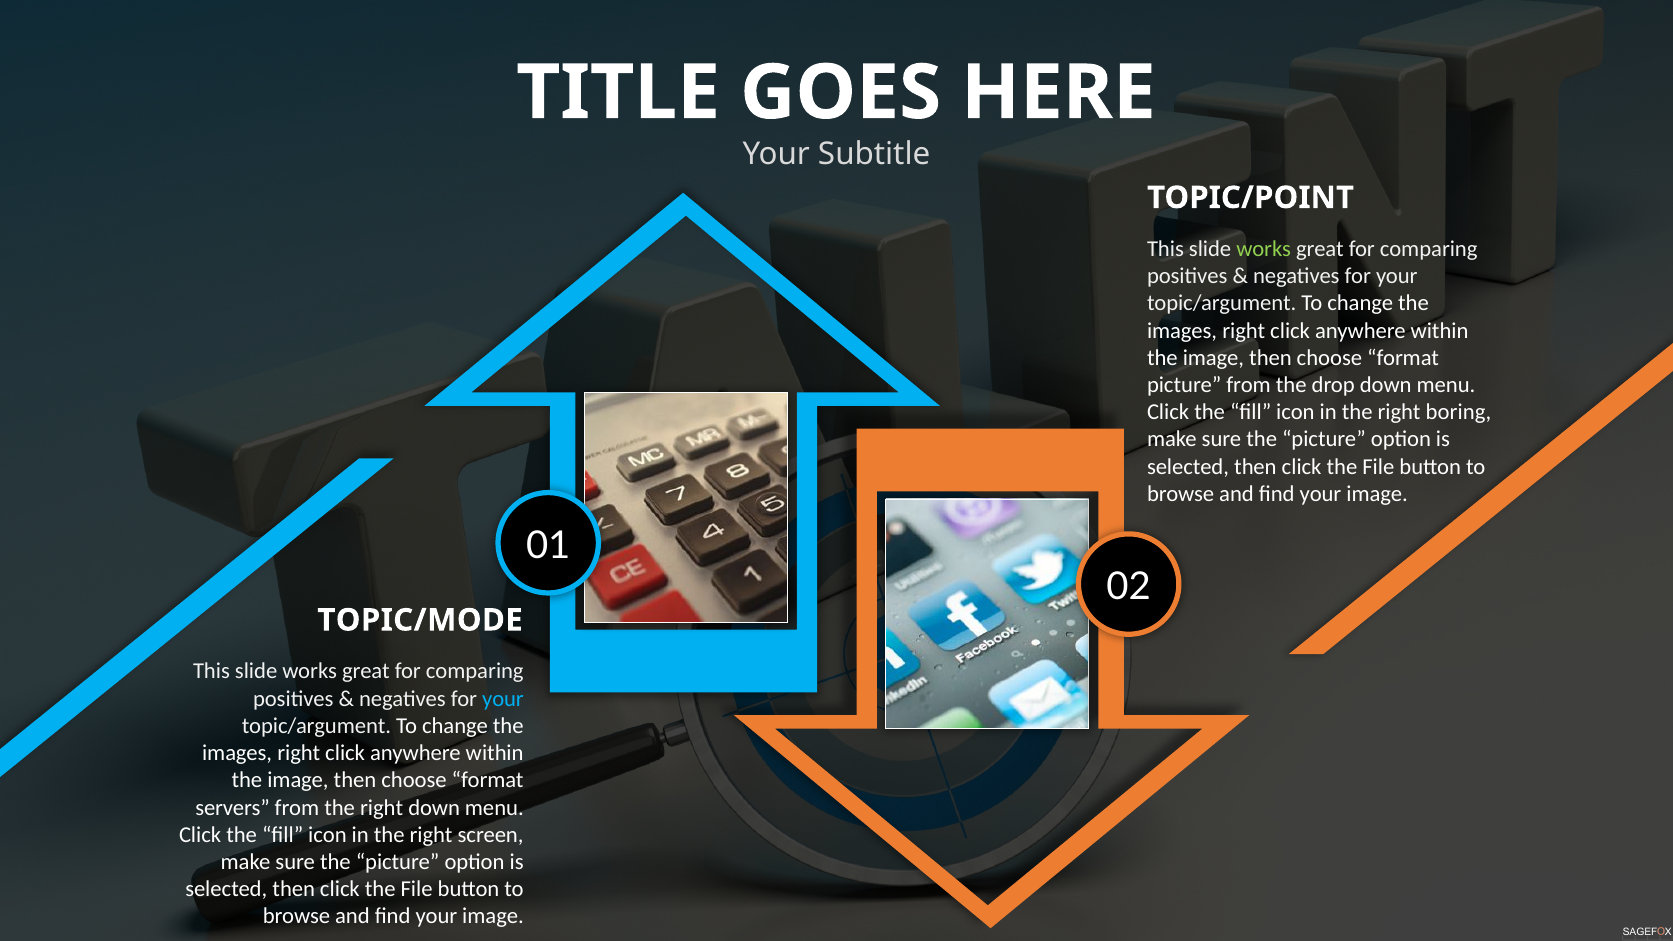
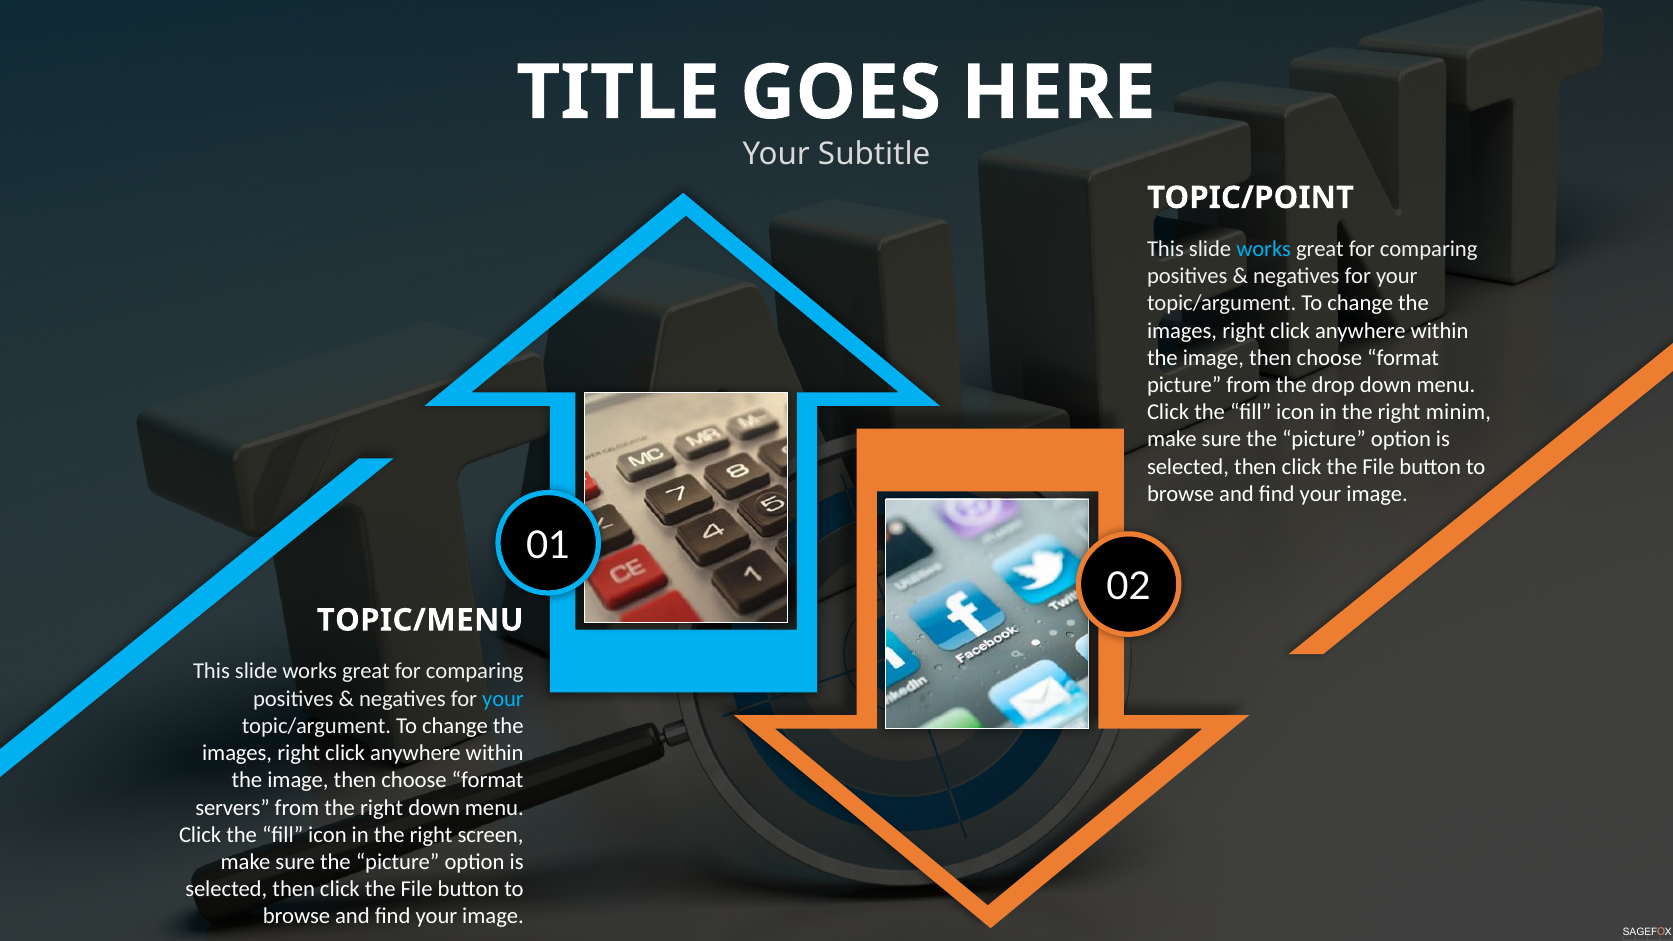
works colour: light green -> light blue (1264, 249)
boring: boring -> minim (1458, 412)
TOPIC/MODE: TOPIC/MODE -> TOPIC/MENU (420, 620)
